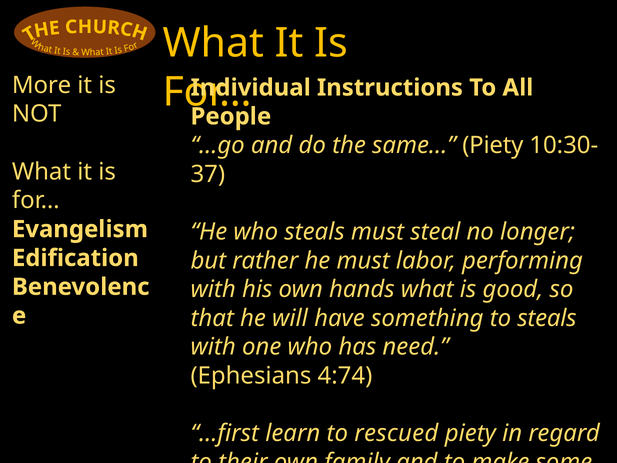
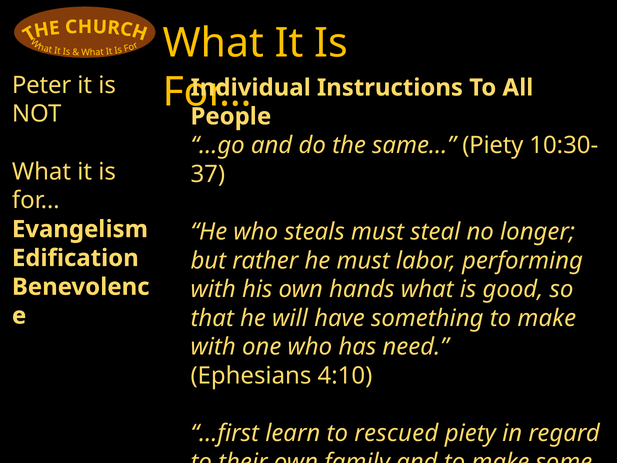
More: More -> Peter (42, 85)
something to steals: steals -> make (547, 318)
4:74: 4:74 -> 4:10 (345, 376)
